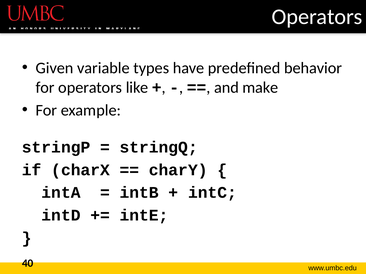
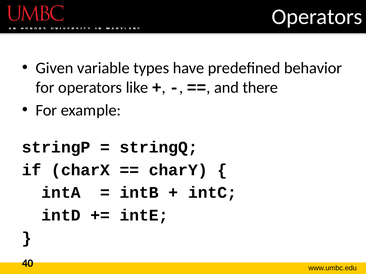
make: make -> there (260, 88)
